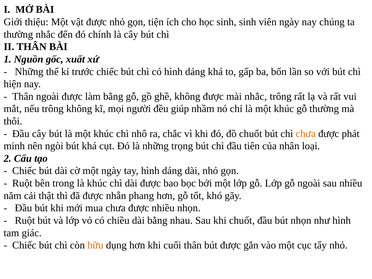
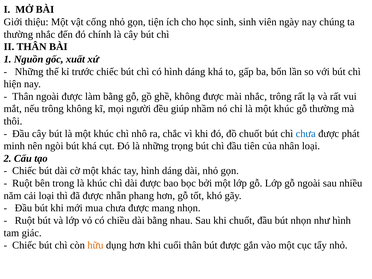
vật được: được -> cống (96, 22)
chưa colour: orange -> blue (306, 134)
một ngày: ngày -> khác (111, 171)
cải thật: thật -> loại (46, 196)
được nhiều: nhiều -> mang (163, 208)
